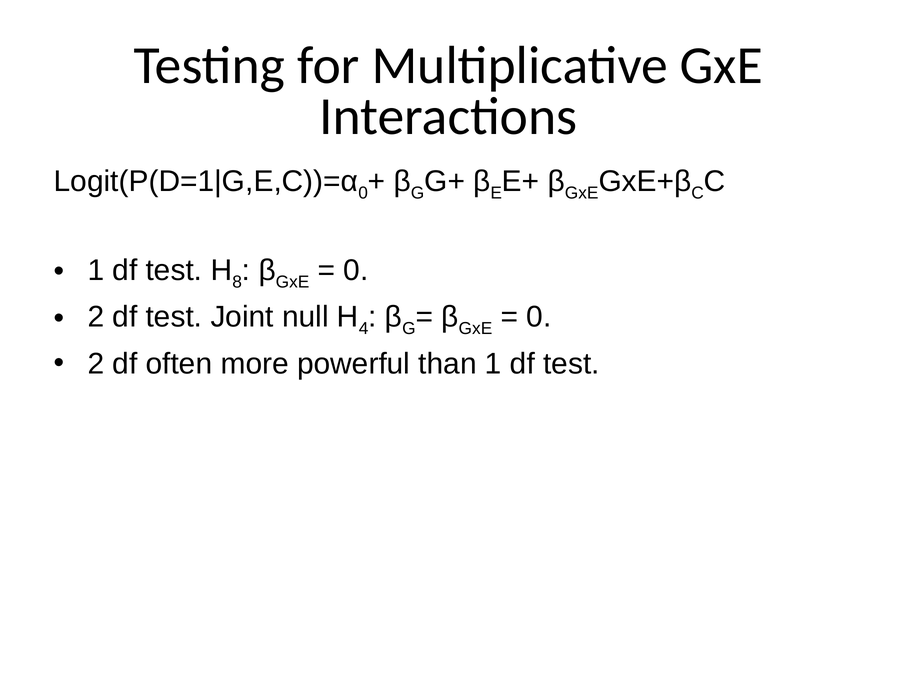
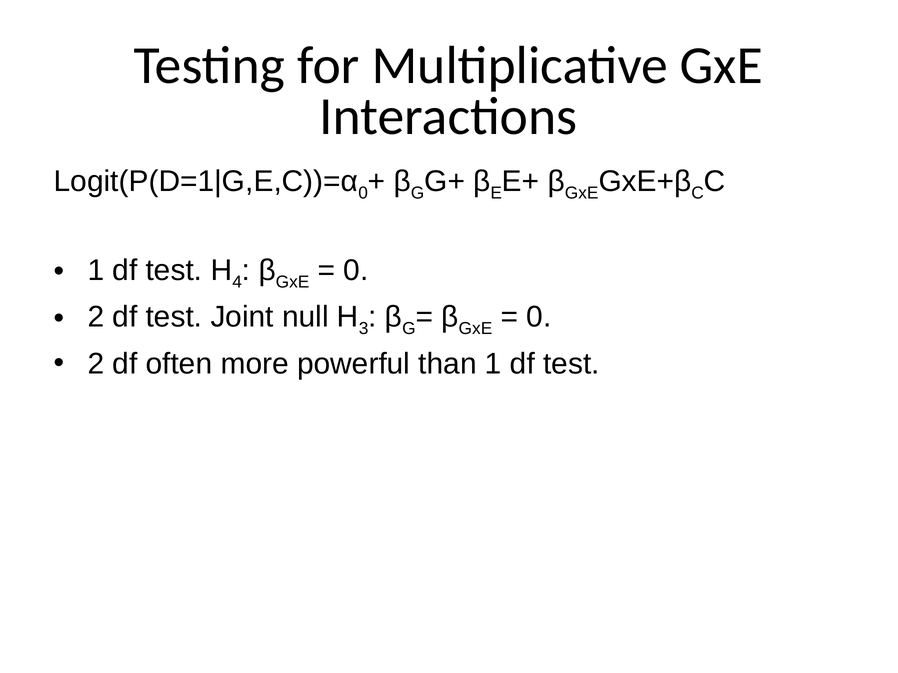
8: 8 -> 4 (237, 282)
4: 4 -> 3 (364, 329)
